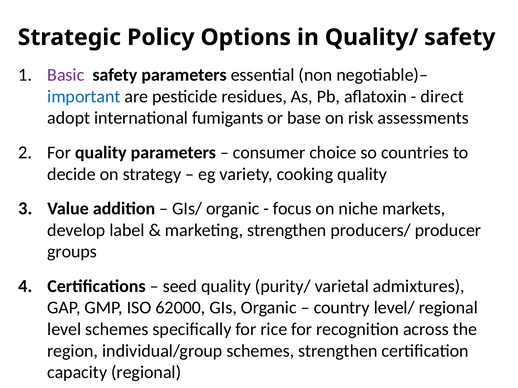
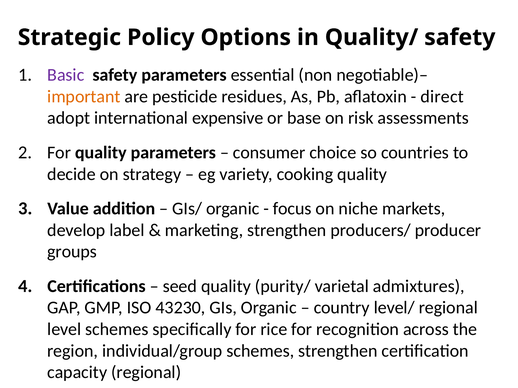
important colour: blue -> orange (84, 97)
fumigants: fumigants -> expensive (228, 118)
62000: 62000 -> 43230 (180, 308)
